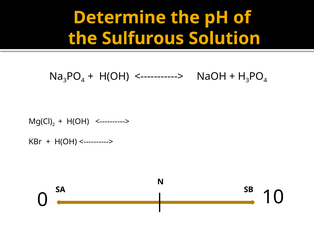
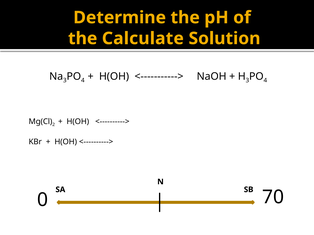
Sulfurous: Sulfurous -> Calculate (143, 39)
10: 10 -> 70 (273, 198)
